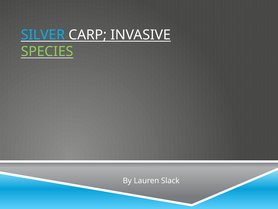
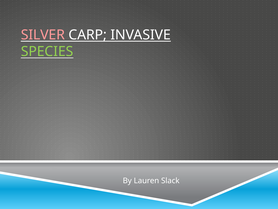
SILVER colour: light blue -> pink (43, 35)
